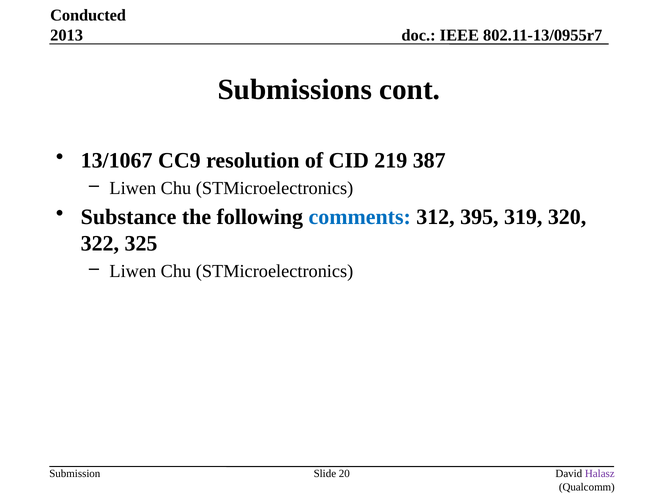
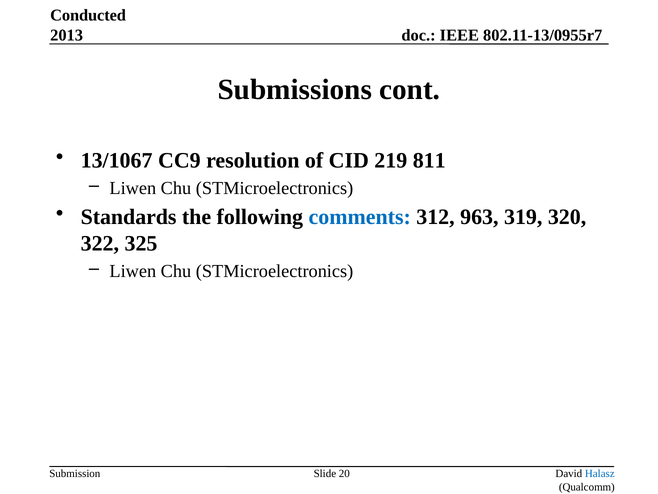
387: 387 -> 811 (429, 161)
Substance: Substance -> Standards (129, 217)
395: 395 -> 963 (479, 217)
Halasz colour: purple -> blue (600, 473)
